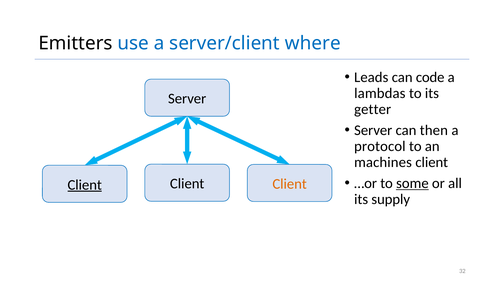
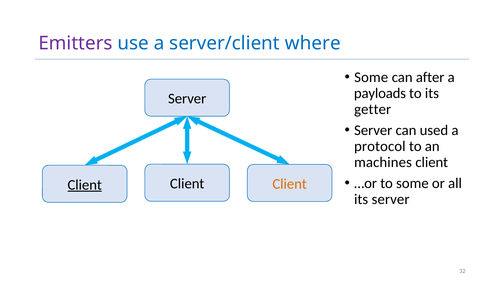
Emitters colour: black -> purple (76, 43)
Leads: Leads -> Some (371, 77)
code: code -> after (430, 77)
lambdas: lambdas -> payloads (380, 93)
then: then -> used (434, 130)
some underline: present -> none (412, 183)
its supply: supply -> server (391, 199)
